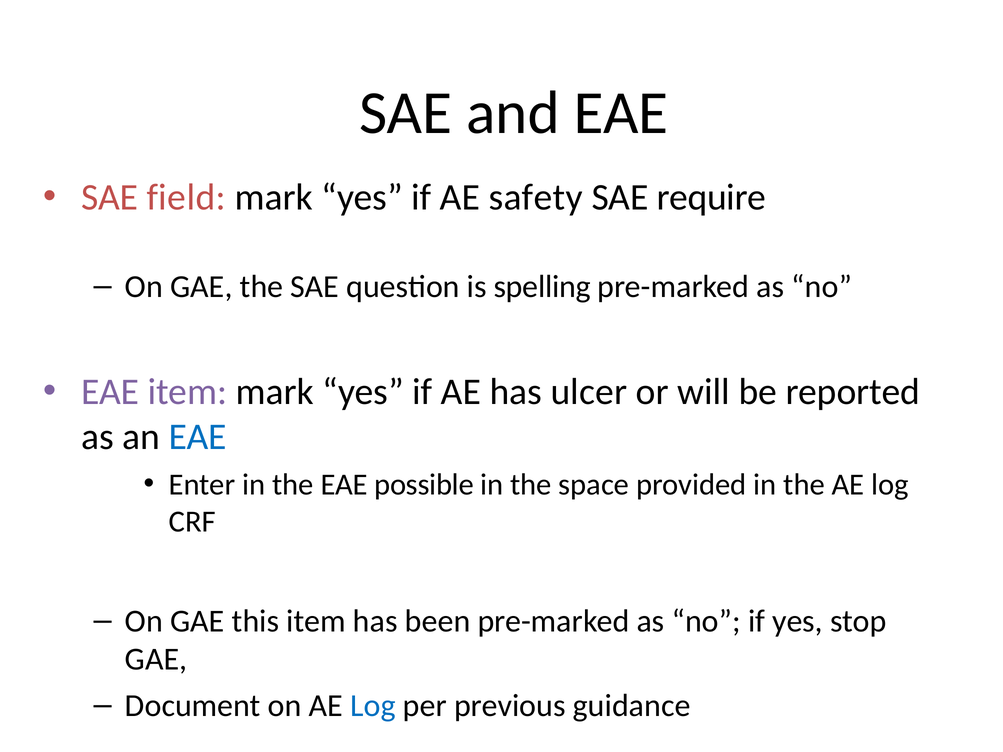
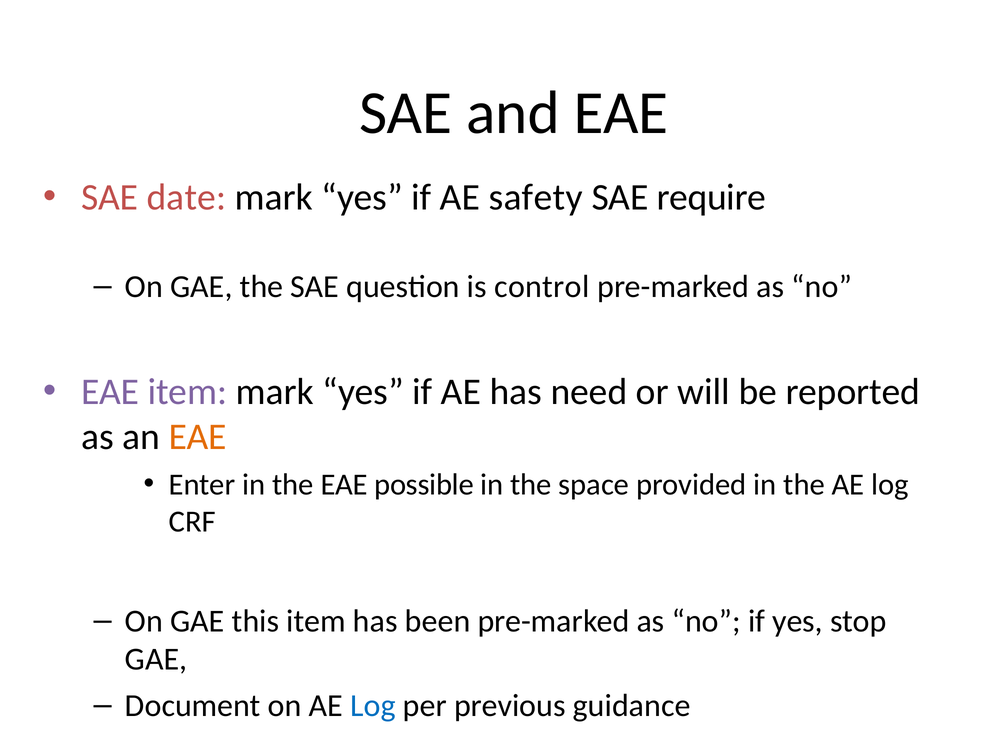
field: field -> date (186, 197)
spelling: spelling -> control (542, 287)
ulcer: ulcer -> need (589, 392)
EAE colour: blue -> orange (198, 437)
